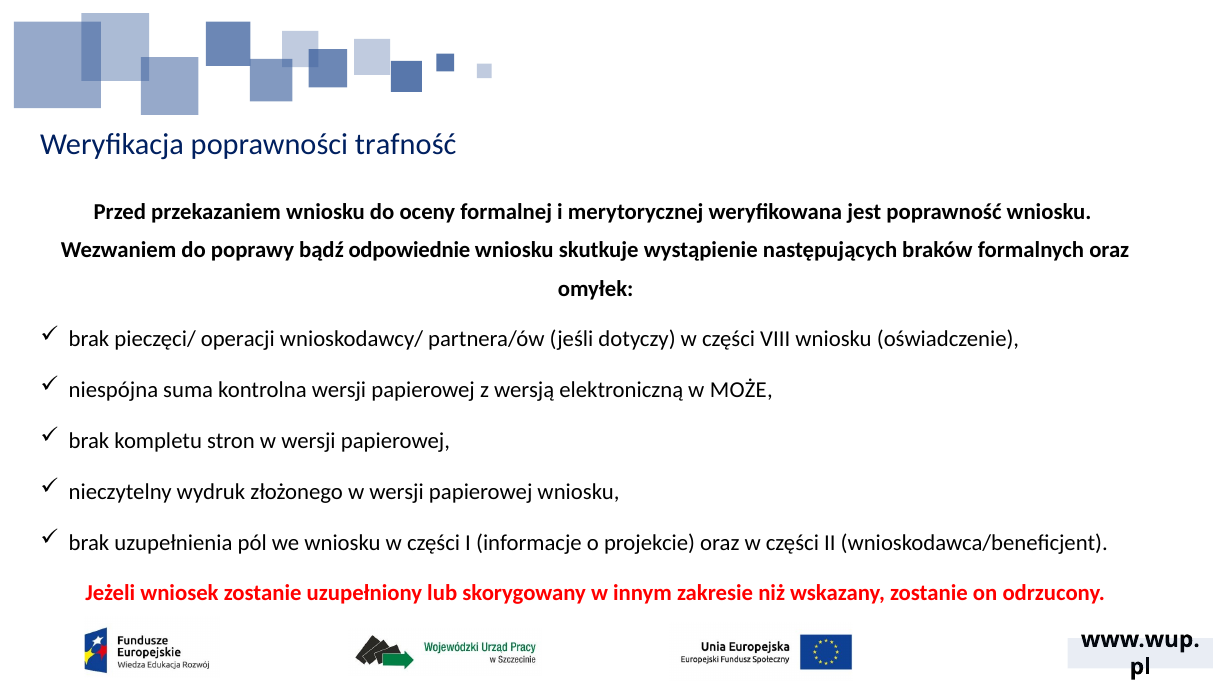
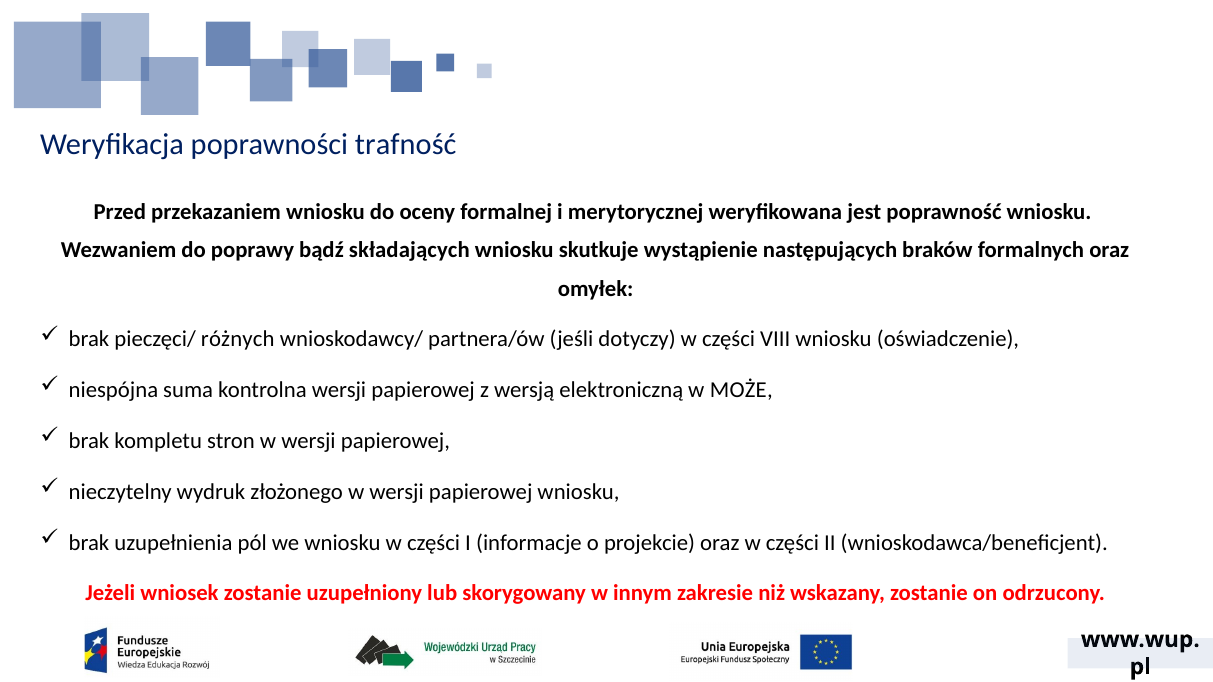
odpowiednie: odpowiednie -> składających (409, 250)
operacji: operacji -> różnych (238, 339)
